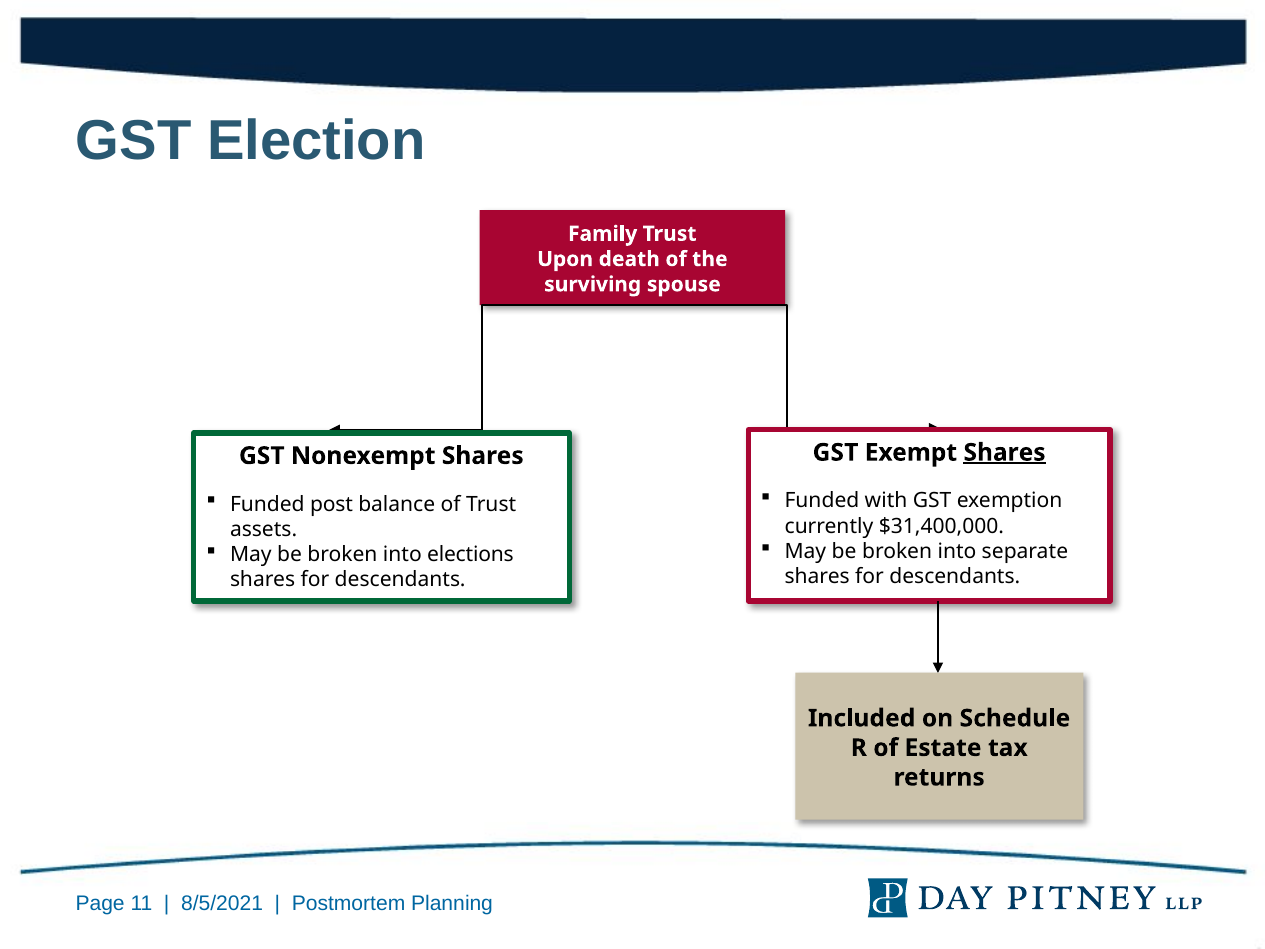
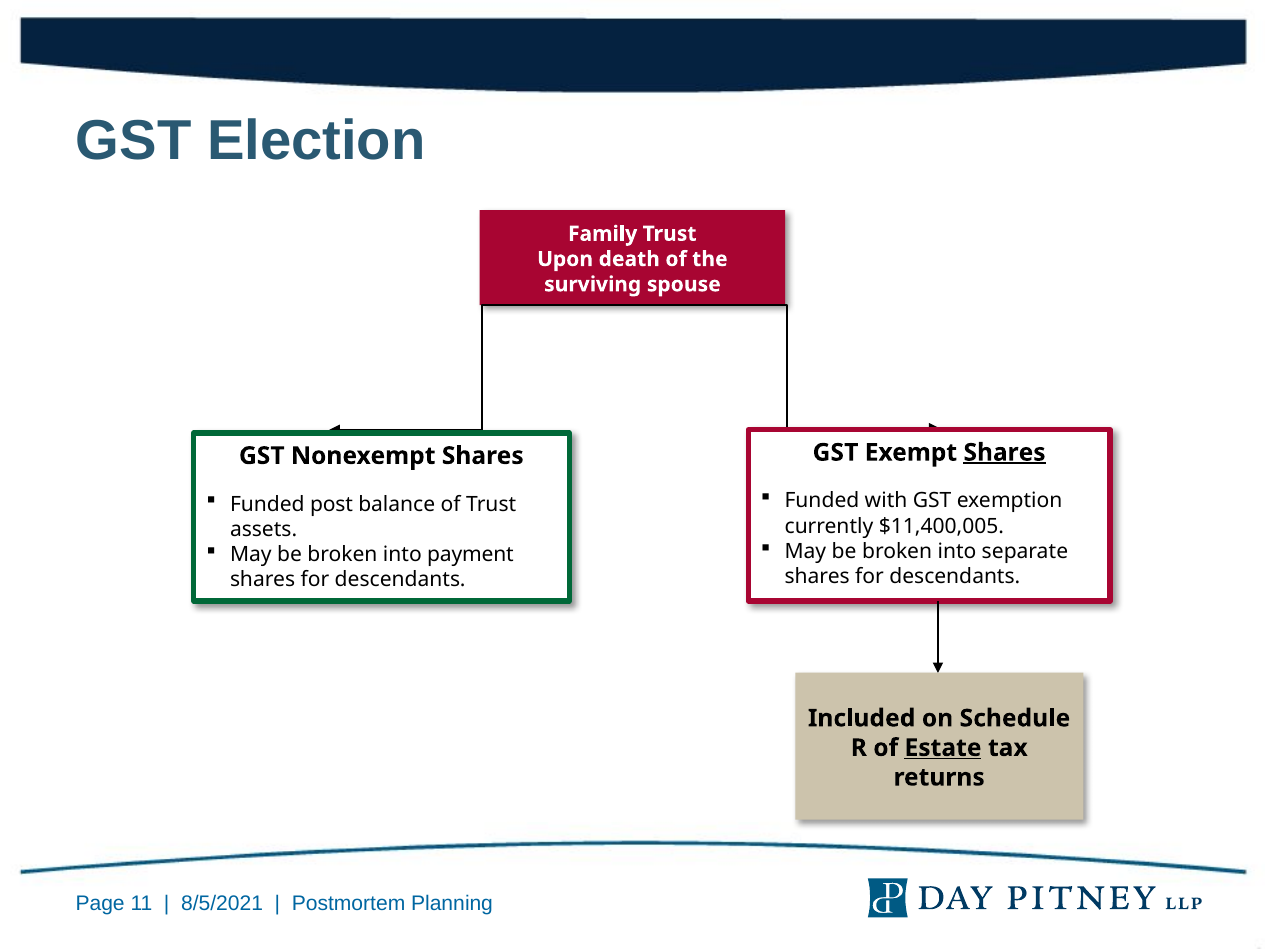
$31,400,000: $31,400,000 -> $11,400,005 (941, 526)
elections: elections -> payment (470, 555)
Estate underline: none -> present (943, 748)
